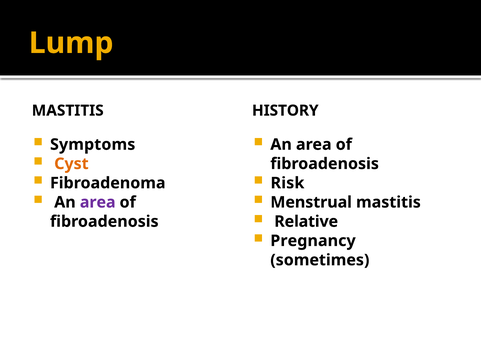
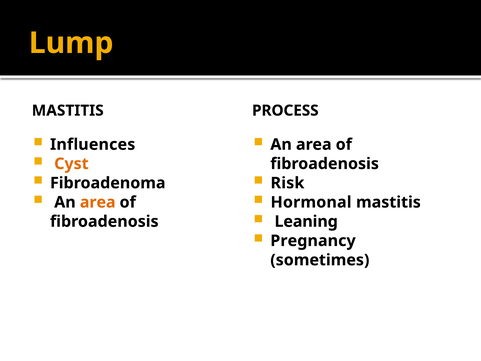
HISTORY: HISTORY -> PROCESS (285, 110)
Symptoms: Symptoms -> Influences (93, 144)
area colour: purple -> orange (98, 202)
Menstrual: Menstrual -> Hormonal (311, 202)
Relative: Relative -> Leaning (306, 221)
